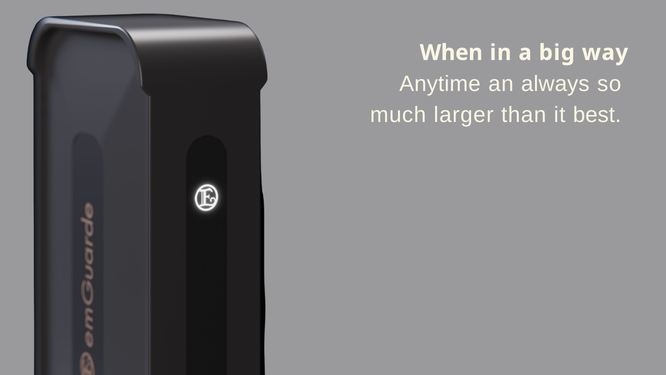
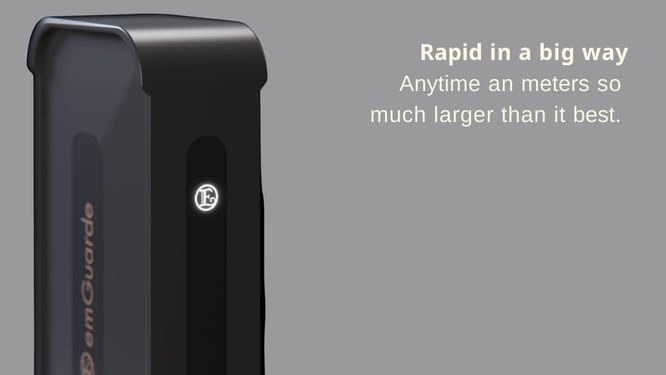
When: When -> Rapid (451, 53)
always: always -> meters (555, 84)
